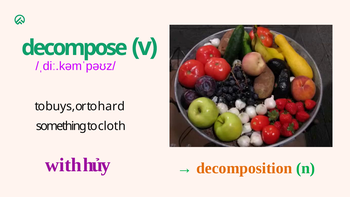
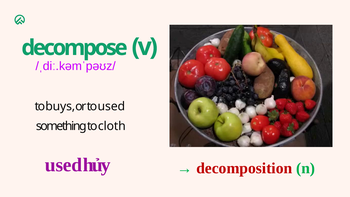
to hard: hard -> used (111, 106)
with: with -> used (64, 165)
decomposition colour: orange -> red (244, 168)
